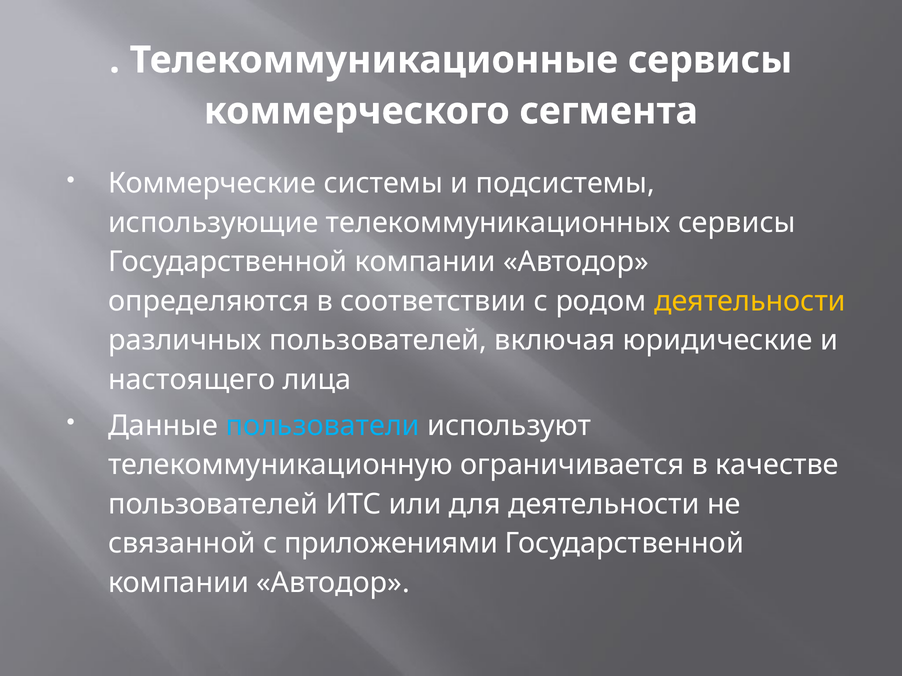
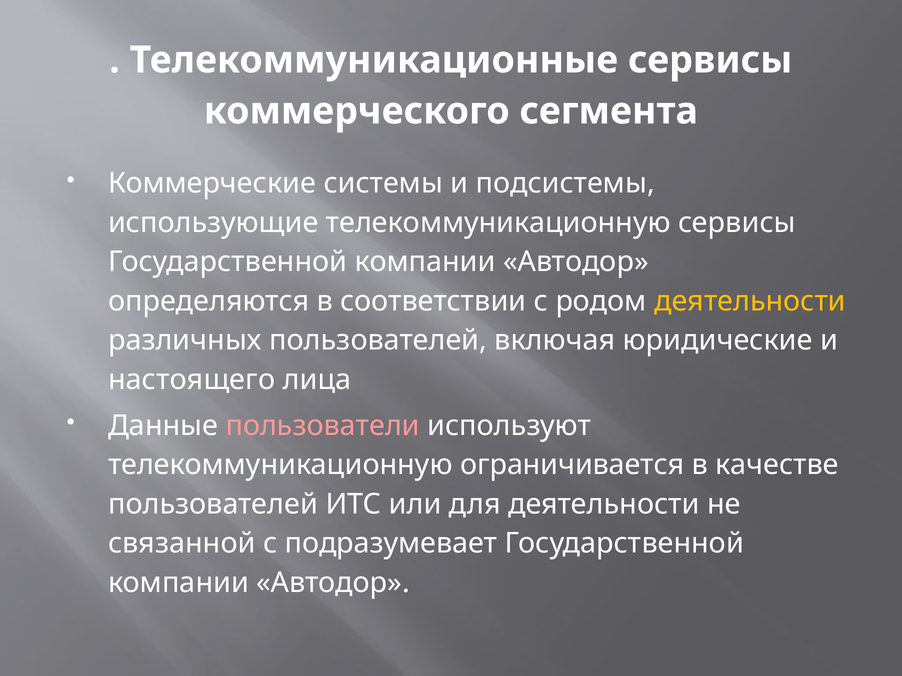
использующие телекоммуникационных: телекоммуникационных -> телекоммуникационную (498, 223)
пользователи colour: light blue -> pink (323, 426)
приложениями: приложениями -> подразумевает (391, 544)
